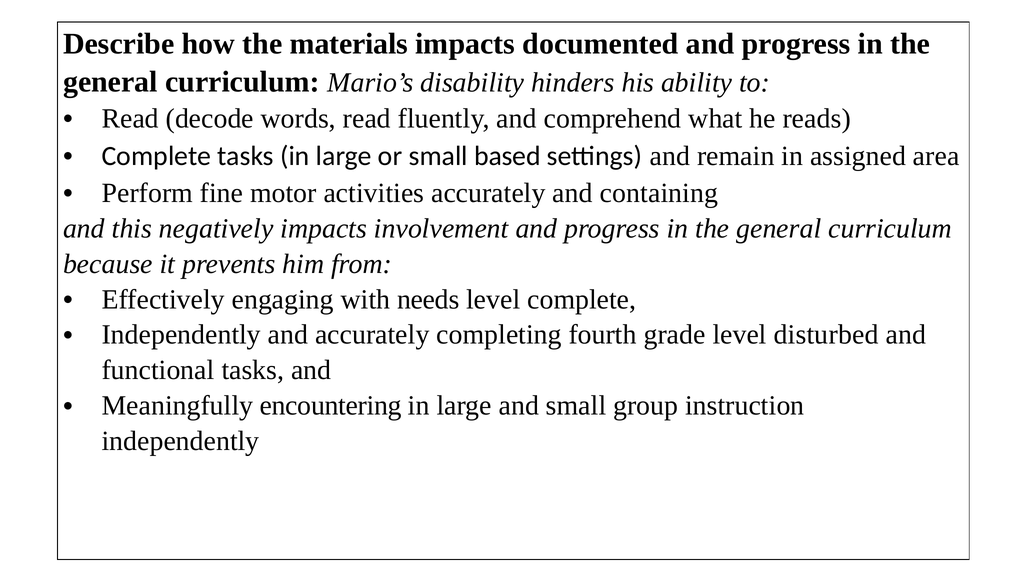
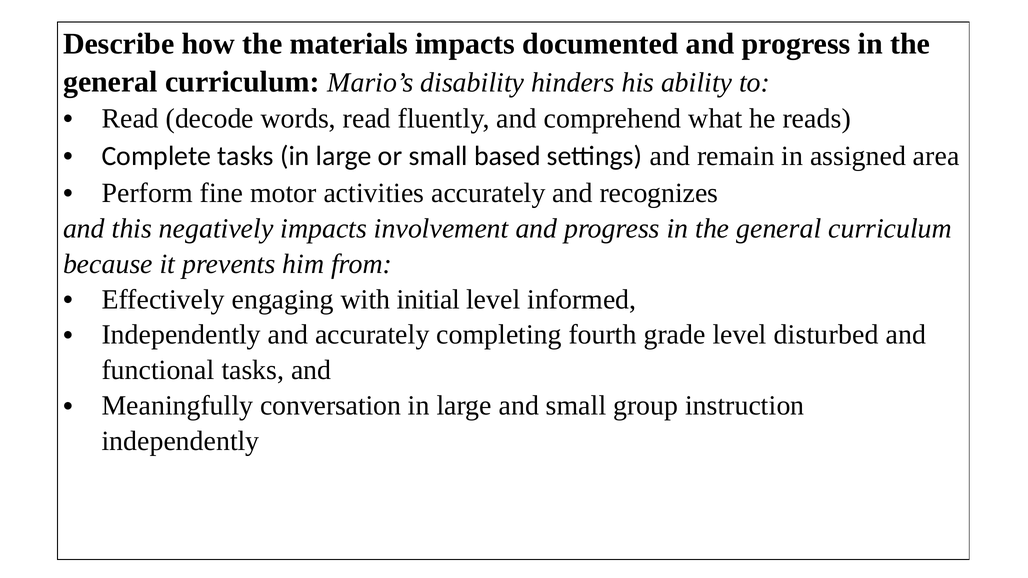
containing: containing -> recognizes (659, 193)
needs: needs -> initial (428, 299)
level complete: complete -> informed (582, 299)
encountering: encountering -> conversation (331, 406)
